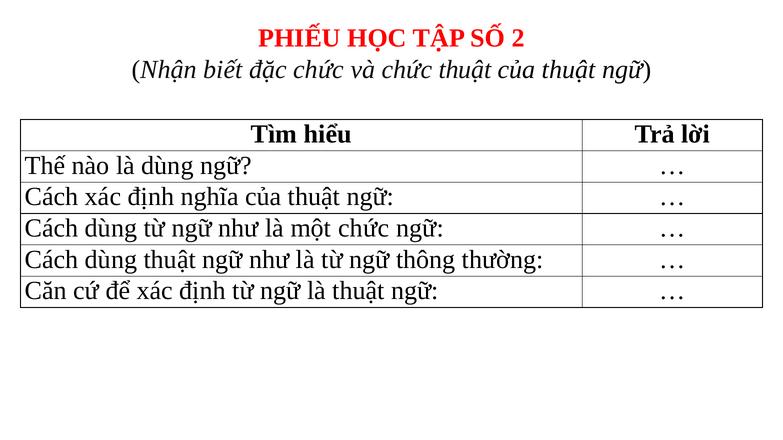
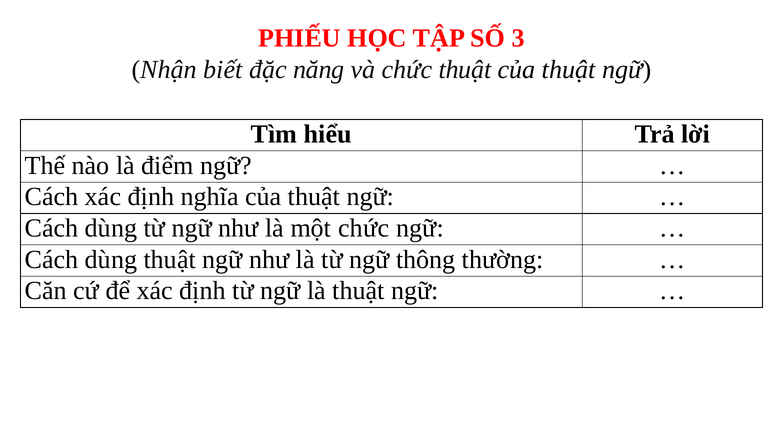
2: 2 -> 3 (518, 38)
đặc chức: chức -> năng (319, 70)
là dùng: dùng -> điểm (167, 166)
